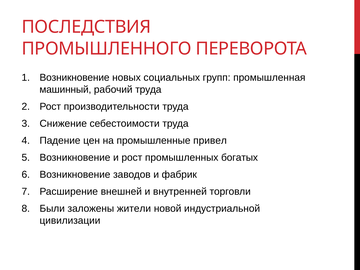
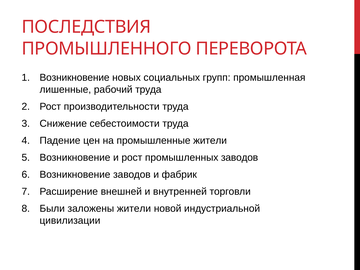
машинный: машинный -> лишенные (65, 90)
промышленные привел: привел -> жители (210, 141)
промышленных богатых: богатых -> заводов (240, 158)
